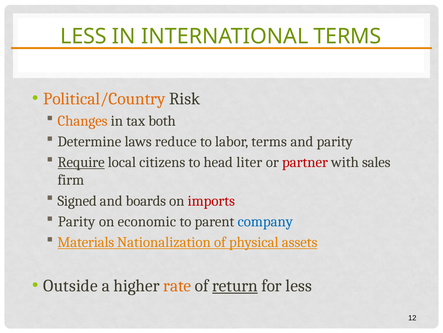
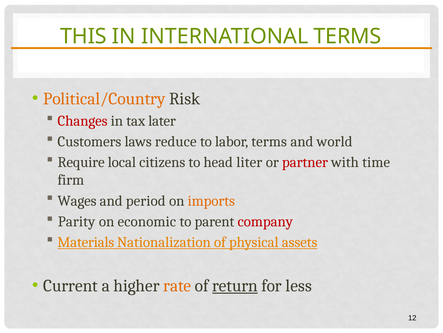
LESS: LESS -> THIS (83, 36)
Changes colour: orange -> red (83, 121)
both: both -> later (162, 121)
Determine: Determine -> Customers (89, 141)
and parity: parity -> world (335, 141)
Require underline: present -> none (81, 162)
sales: sales -> time (376, 162)
Signed: Signed -> Wages (77, 200)
boards: boards -> period (146, 200)
imports colour: red -> orange (211, 200)
company colour: blue -> red (265, 221)
Outside: Outside -> Current (71, 285)
